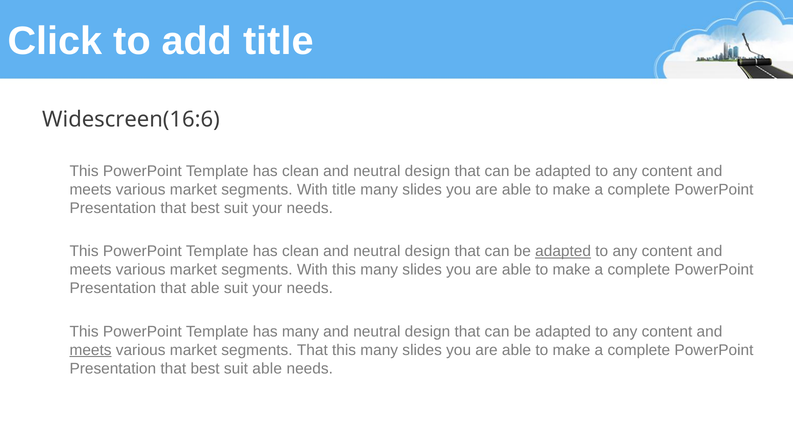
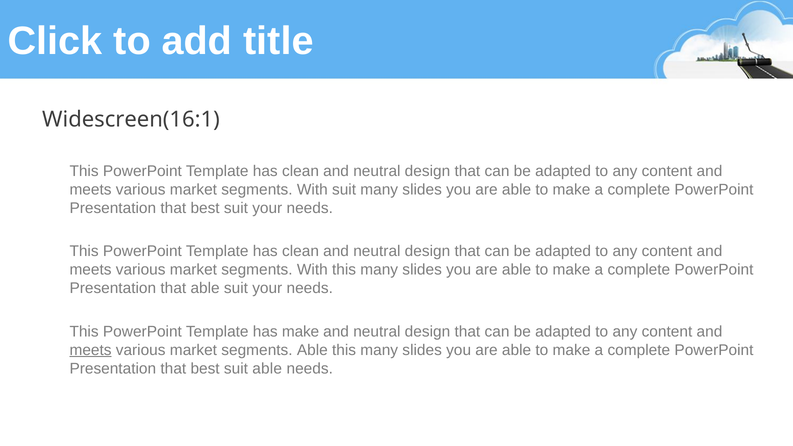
Widescreen(16:6: Widescreen(16:6 -> Widescreen(16:1 (131, 120)
With title: title -> suit (344, 190)
adapted underline: present -> none (563, 251)
has many: many -> make (301, 332)
segments That: That -> Able (312, 350)
